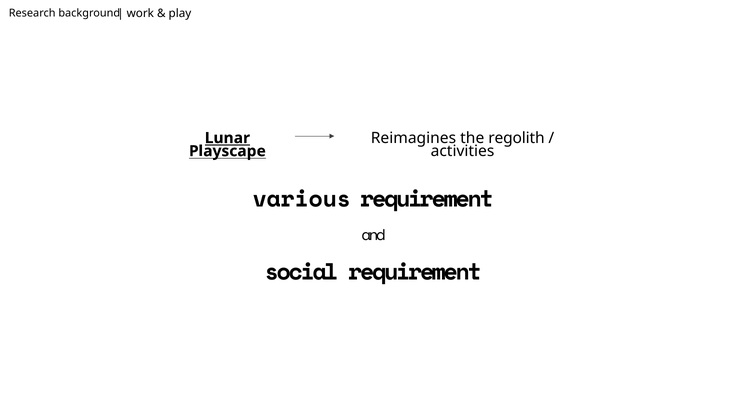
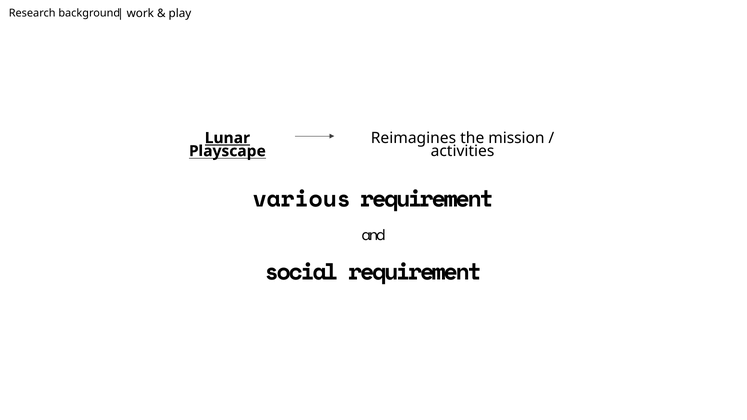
regolith: regolith -> mission (516, 138)
